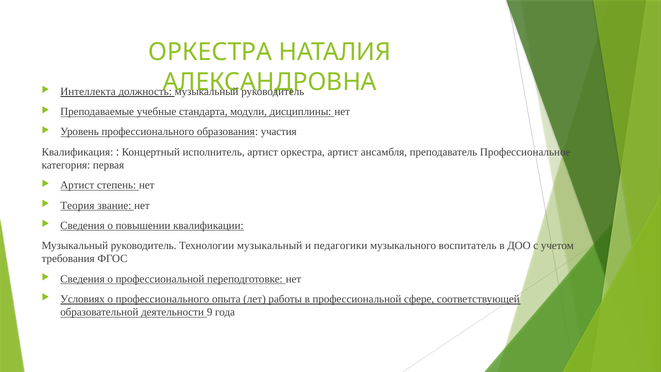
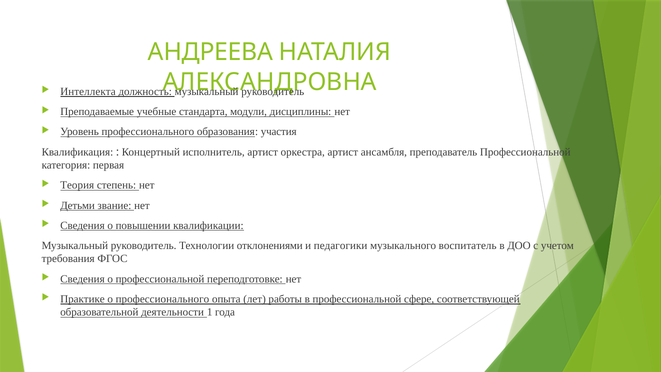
ОРКЕСТРА: ОРКЕСТРА -> АНДРЕЕВА (211, 52)
преподаватель Профессиональное: Профессиональное -> Профессиональной (525, 152)
Артист: Артист -> Теория (77, 185)
Теория: Теория -> Детьми (78, 205)
Технологии музыкальный: музыкальный -> отклонениями (270, 245)
Условиях: Условиях -> Практике (82, 299)
9: 9 -> 1 (210, 312)
